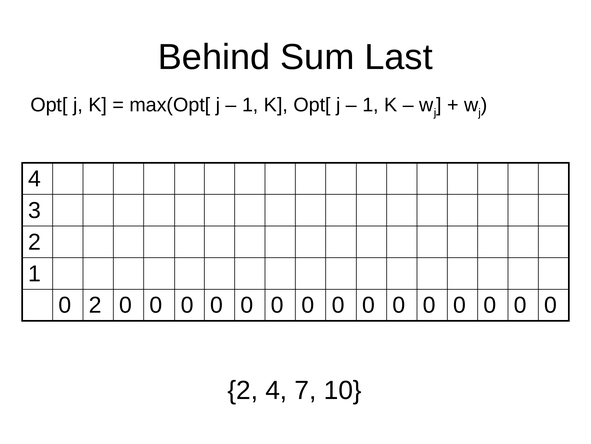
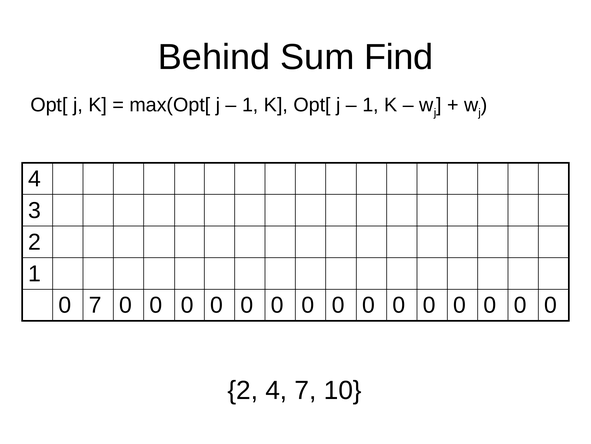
Last: Last -> Find (399, 57)
2: 2 -> 7 (95, 305)
